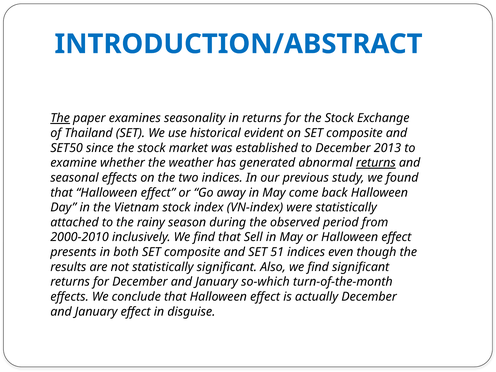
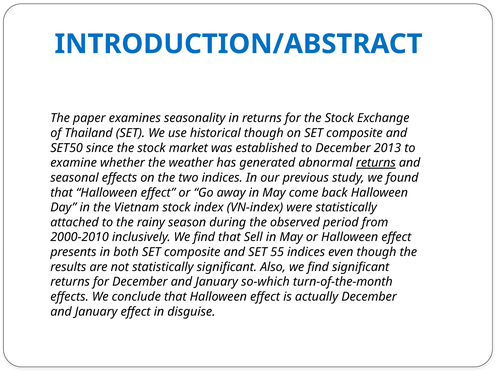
The underline: present -> none (60, 118)
historical evident: evident -> though (264, 133)
51: 51 -> 55 (277, 252)
